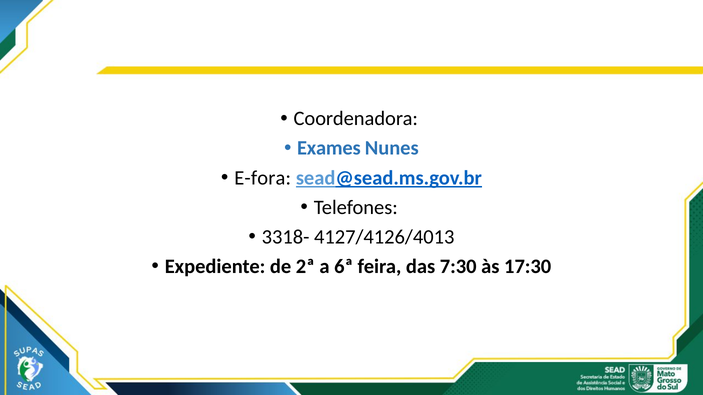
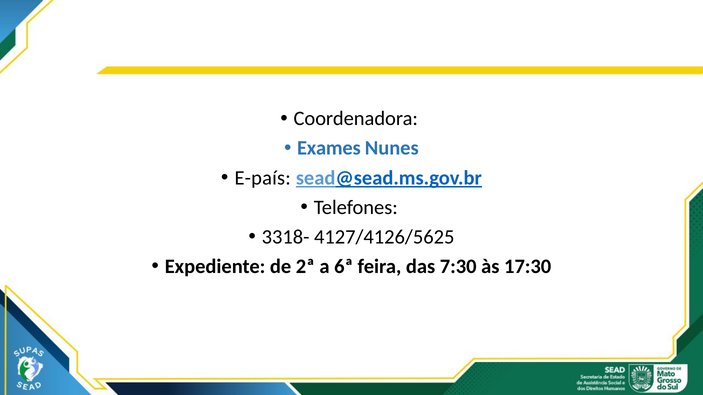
E-fora: E-fora -> E-país (263, 178)
4127/4126/4013: 4127/4126/4013 -> 4127/4126/5625 (384, 237)
